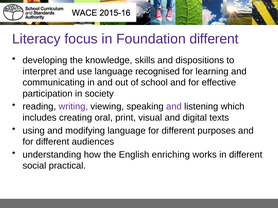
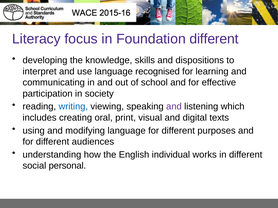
writing colour: purple -> blue (73, 107)
enriching: enriching -> individual (171, 155)
practical: practical -> personal (67, 166)
